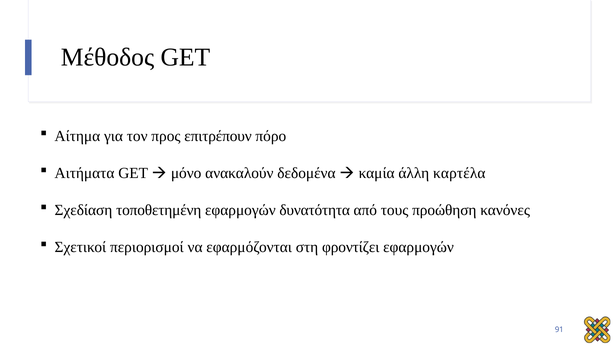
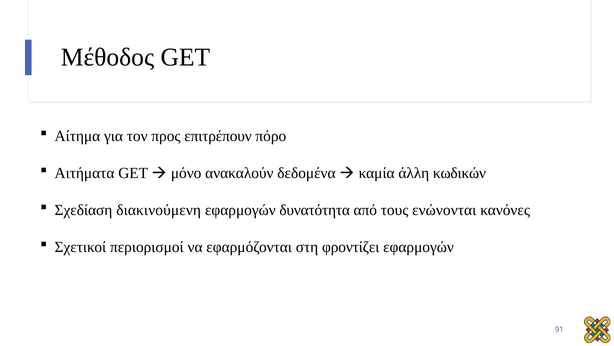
καρτέλα: καρτέλα -> κωδικών (459, 173)
τοποθετημένη: τοποθετημένη -> διακινούμενη (159, 210)
προώθηση: προώθηση -> ενώνονται (444, 210)
